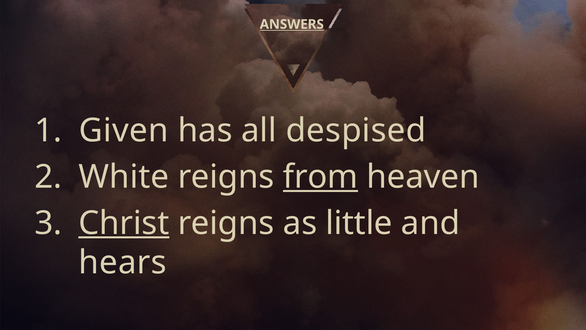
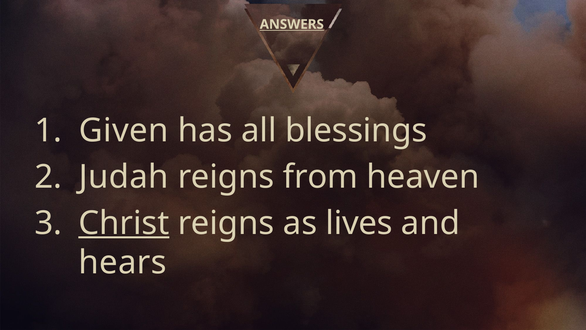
despised: despised -> blessings (356, 131)
White: White -> Judah (124, 177)
from underline: present -> none (320, 177)
little: little -> lives (359, 223)
